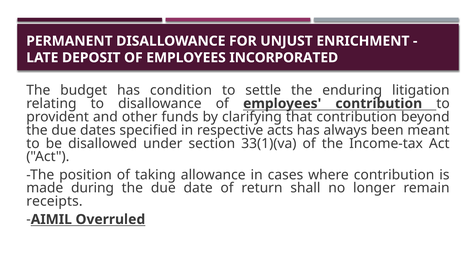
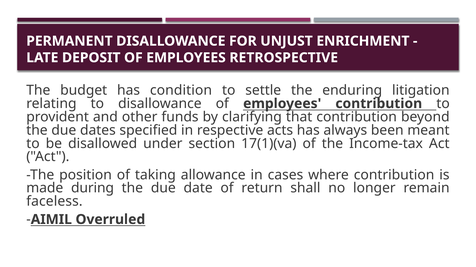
INCORPORATED: INCORPORATED -> RETROSPECTIVE (284, 58)
33(1)(va: 33(1)(va -> 17(1)(va (269, 144)
receipts: receipts -> faceless (54, 202)
